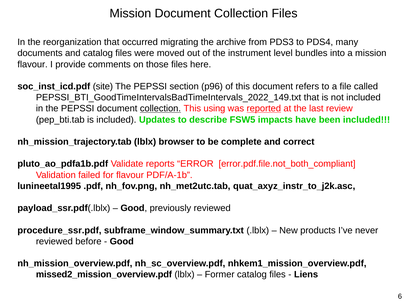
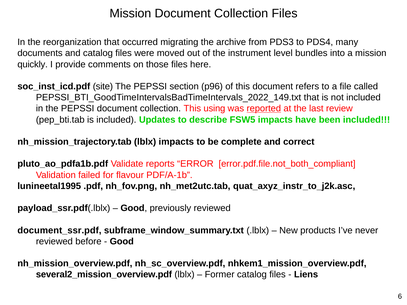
flavour: flavour -> quickly (33, 64)
collection underline: present -> none (160, 109)
lblx browser: browser -> impacts (176, 142)
procedure_ssr.pdf: procedure_ssr.pdf -> document_ssr.pdf (59, 230)
missed2_mission_overview.pdf: missed2_mission_overview.pdf -> several2_mission_overview.pdf (104, 275)
